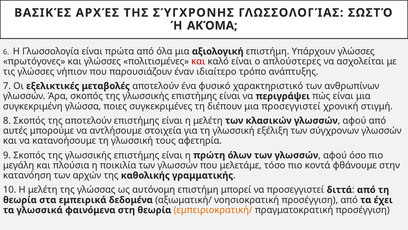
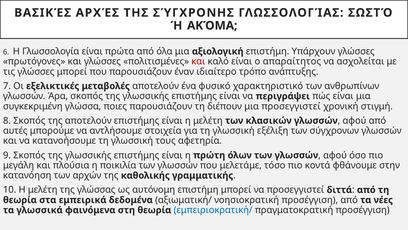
απλούστερες: απλούστερες -> απαραίτητος (292, 61)
γλώσσες νήπιον: νήπιον -> μπορεί (72, 72)
ποιες συγκεκριμένες: συγκεκριμένες -> παρουσιάζουν (161, 106)
έχει: έχει -> νέες (383, 200)
εμπειριοκρατική/ colour: orange -> blue (213, 210)
